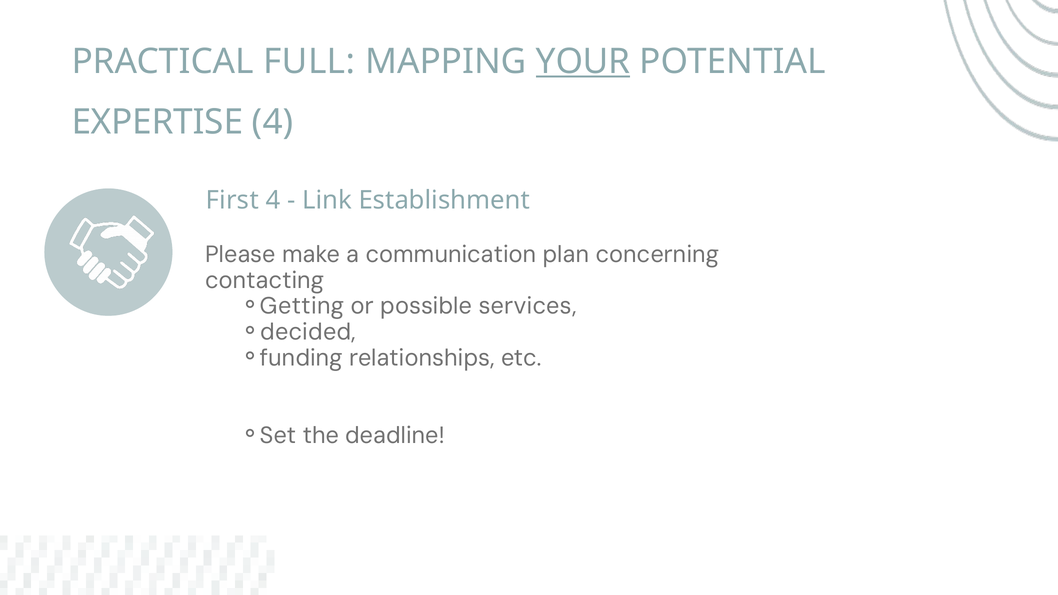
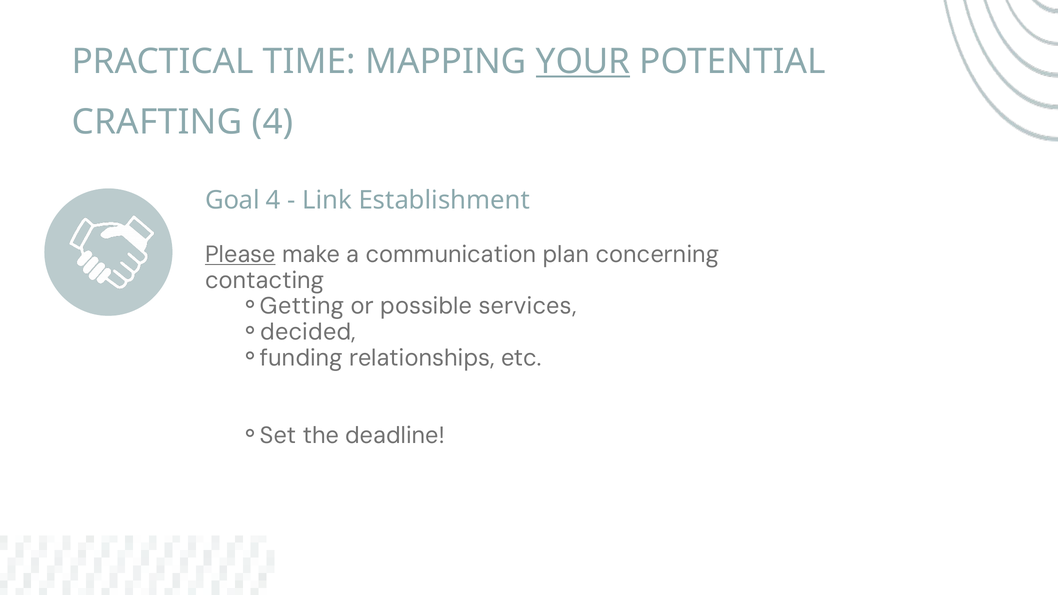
FULL: FULL -> TIME (309, 61)
EXPERTISE: EXPERTISE -> CRAFTING (157, 122)
First: First -> Goal (232, 201)
Please underline: none -> present (240, 254)
